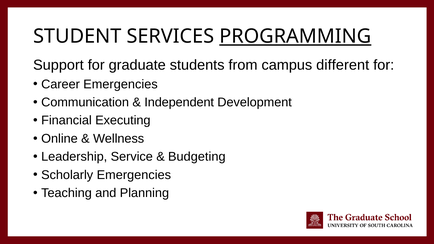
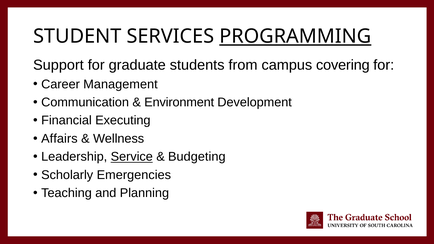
different: different -> covering (343, 65)
Career Emergencies: Emergencies -> Management (121, 84)
Independent: Independent -> Environment (179, 102)
Online: Online -> Affairs (59, 139)
Service underline: none -> present (132, 157)
